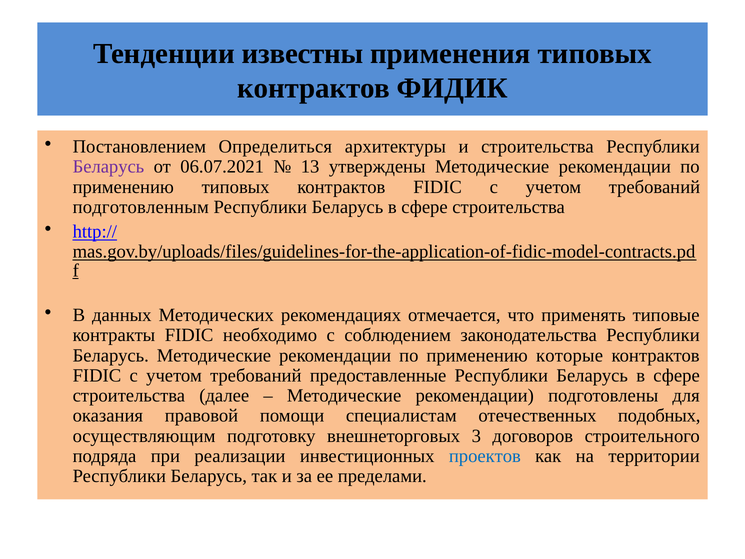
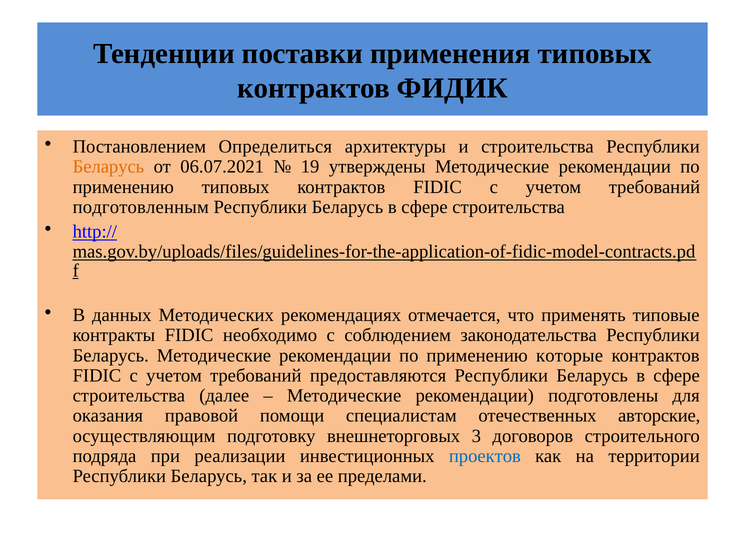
известны: известны -> поставки (303, 54)
Беларусь colour: purple -> orange (108, 167)
13: 13 -> 19 (310, 167)
предоставленные: предоставленные -> предоставляются (378, 375)
подобных: подобных -> авторские (659, 416)
